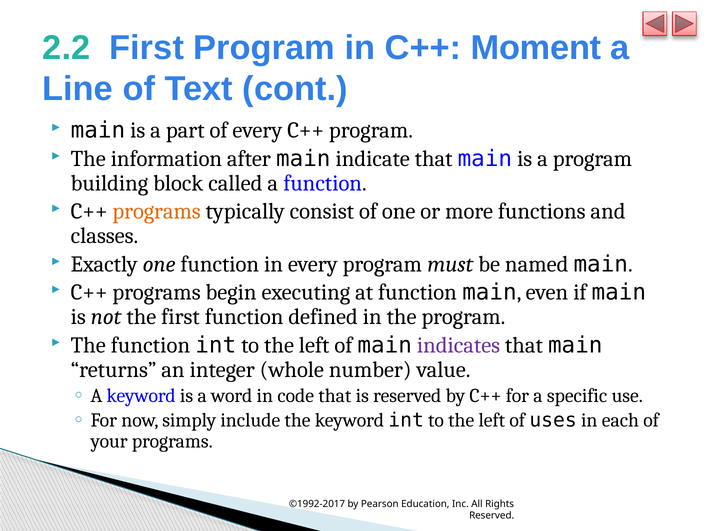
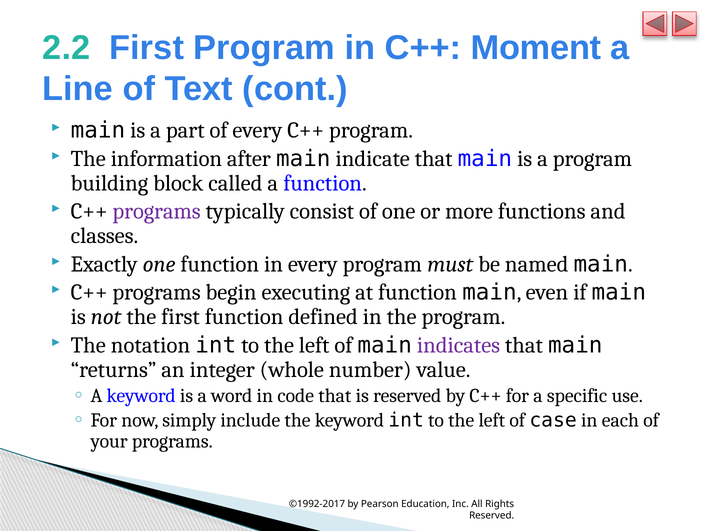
programs colour: orange -> purple (157, 211)
The function: function -> notation (150, 345)
uses: uses -> case (553, 420)
